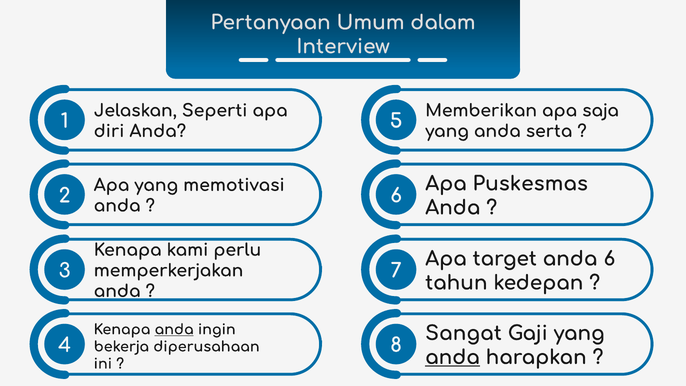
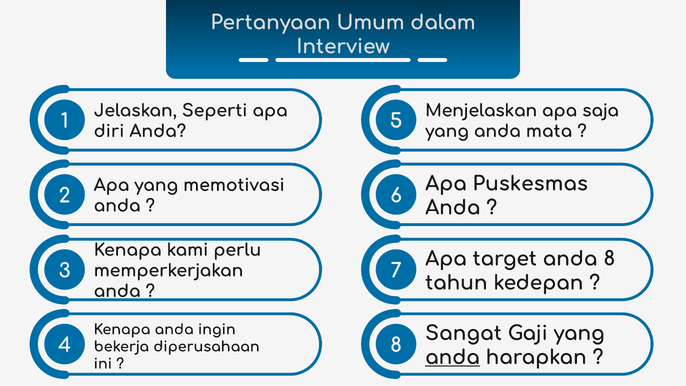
Memberikan: Memberikan -> Menjelaskan (481, 111)
serta: serta -> mata (549, 131)
anda 6: 6 -> 8 (609, 259)
anda underline: present -> none (174, 329)
